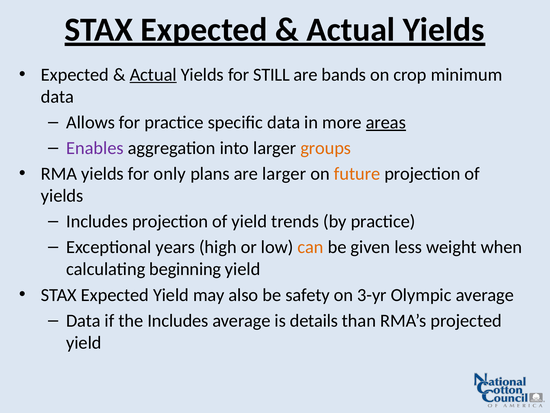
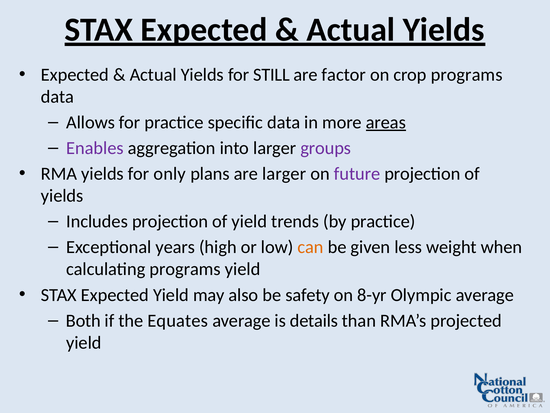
Actual underline: present -> none (153, 75)
bands: bands -> factor (344, 75)
crop minimum: minimum -> programs (467, 75)
groups colour: orange -> purple (326, 148)
future colour: orange -> purple (357, 174)
calculating beginning: beginning -> programs (185, 269)
3-yr: 3-yr -> 8-yr (372, 295)
Data: Data -> Both (83, 320)
the Includes: Includes -> Equates (178, 320)
